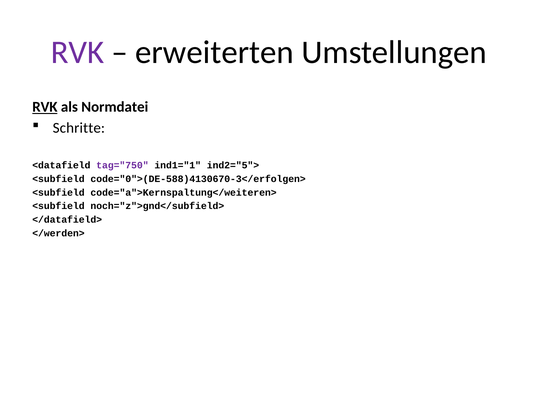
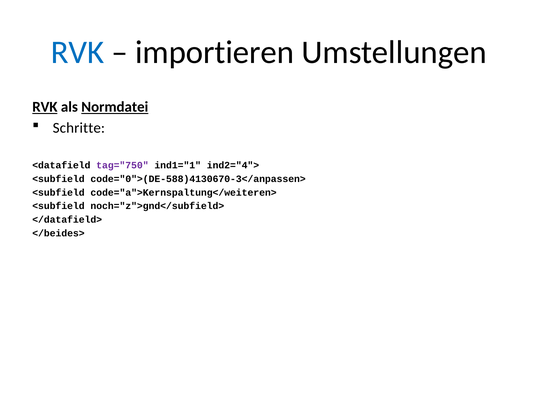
RVK colour: purple -> blue (77, 52)
erweiterten: erweiterten -> importieren (215, 52)
Normdatei underline: none -> present (115, 107)
ind2="5">: ind2="5"> -> ind2="4"> (233, 165)
code="0">(DE-588)4130670-3</erfolgen>: code="0">(DE-588)4130670-3</erfolgen> -> code="0">(DE-588)4130670-3</anpassen> (198, 179)
</werden>: </werden> -> </beides> (58, 233)
